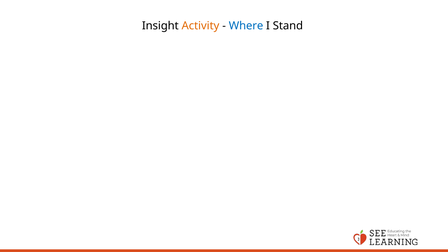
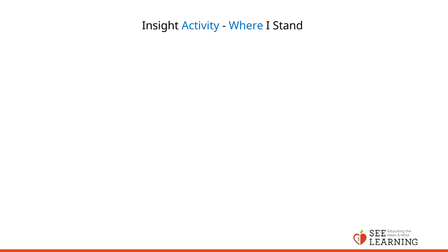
Activity colour: orange -> blue (200, 26)
